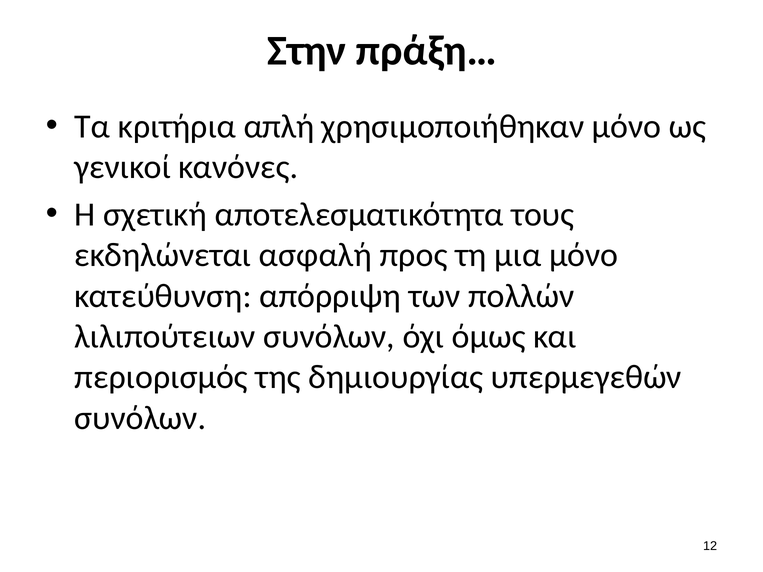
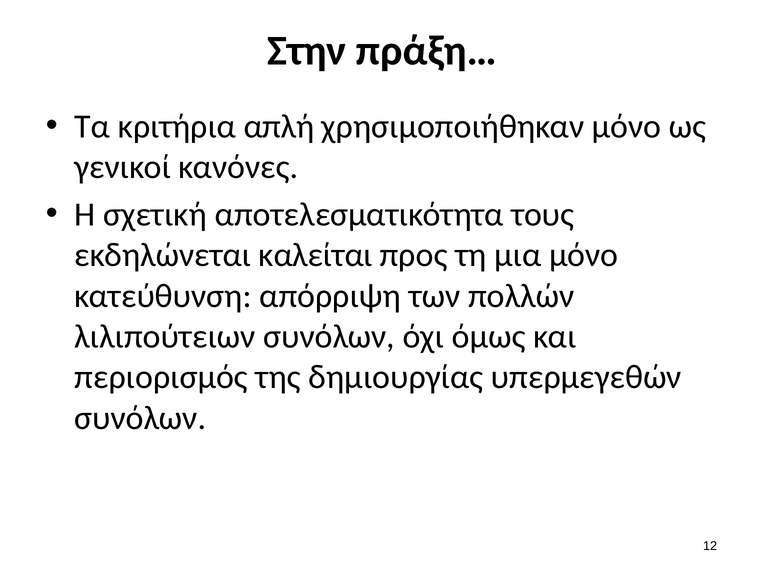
ασφαλή: ασφαλή -> καλείται (316, 255)
